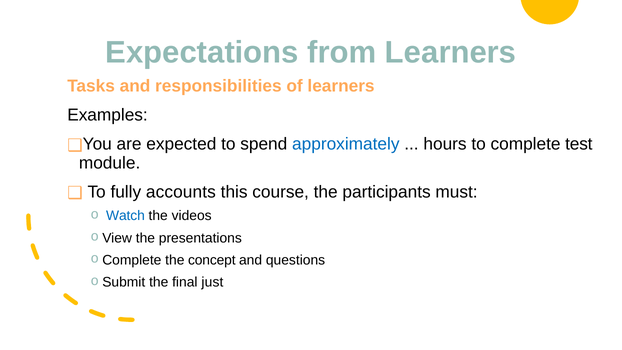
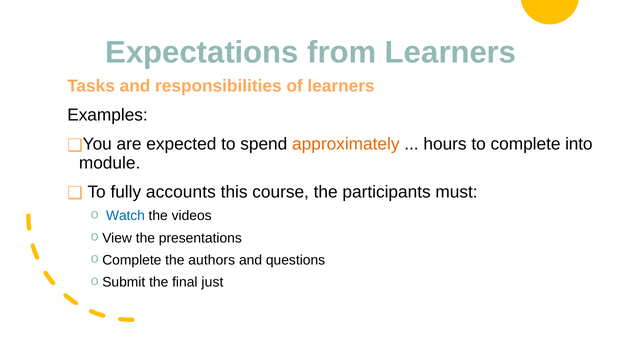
approximately colour: blue -> orange (346, 144)
test: test -> into (579, 144)
concept: concept -> authors (212, 260)
